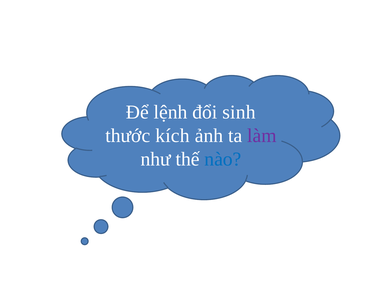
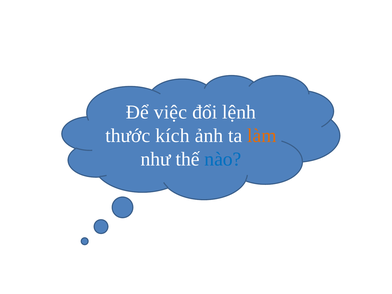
lệnh: lệnh -> việc (170, 112)
sinh: sinh -> lệnh (239, 112)
làm colour: purple -> orange (262, 136)
